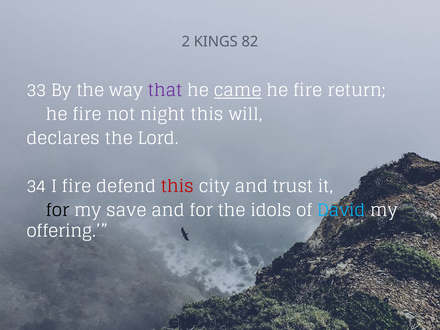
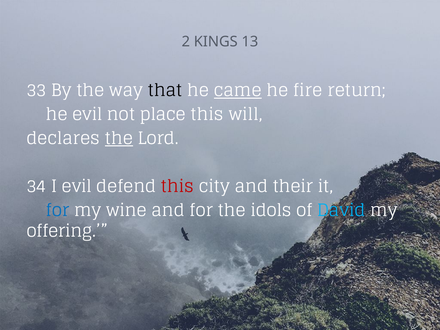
82: 82 -> 13 (250, 42)
that colour: purple -> black (165, 91)
fire: fire -> evil (87, 115)
night: night -> place (163, 115)
the underline: none -> present (119, 139)
I fire: fire -> evil (77, 187)
trust: trust -> their (293, 187)
for colour: black -> blue (58, 211)
save: save -> wine (126, 211)
